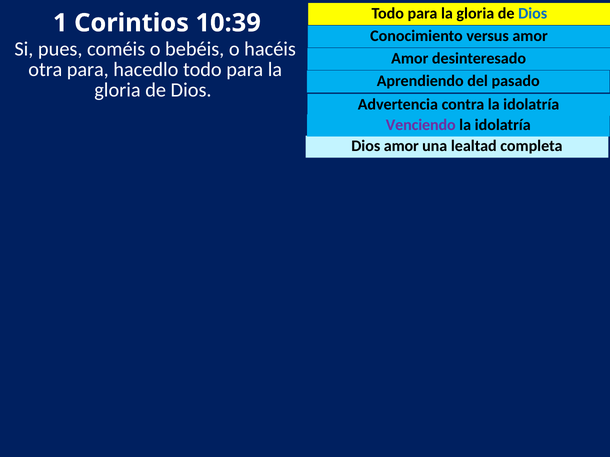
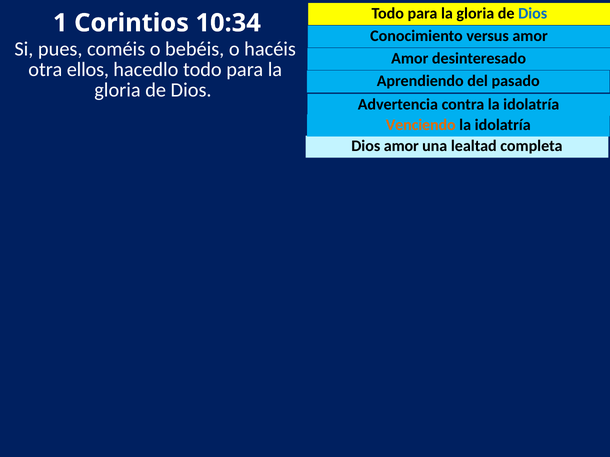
10:39: 10:39 -> 10:34 (228, 23)
otra para: para -> ellos (88, 70)
Venciendo colour: purple -> orange (421, 125)
